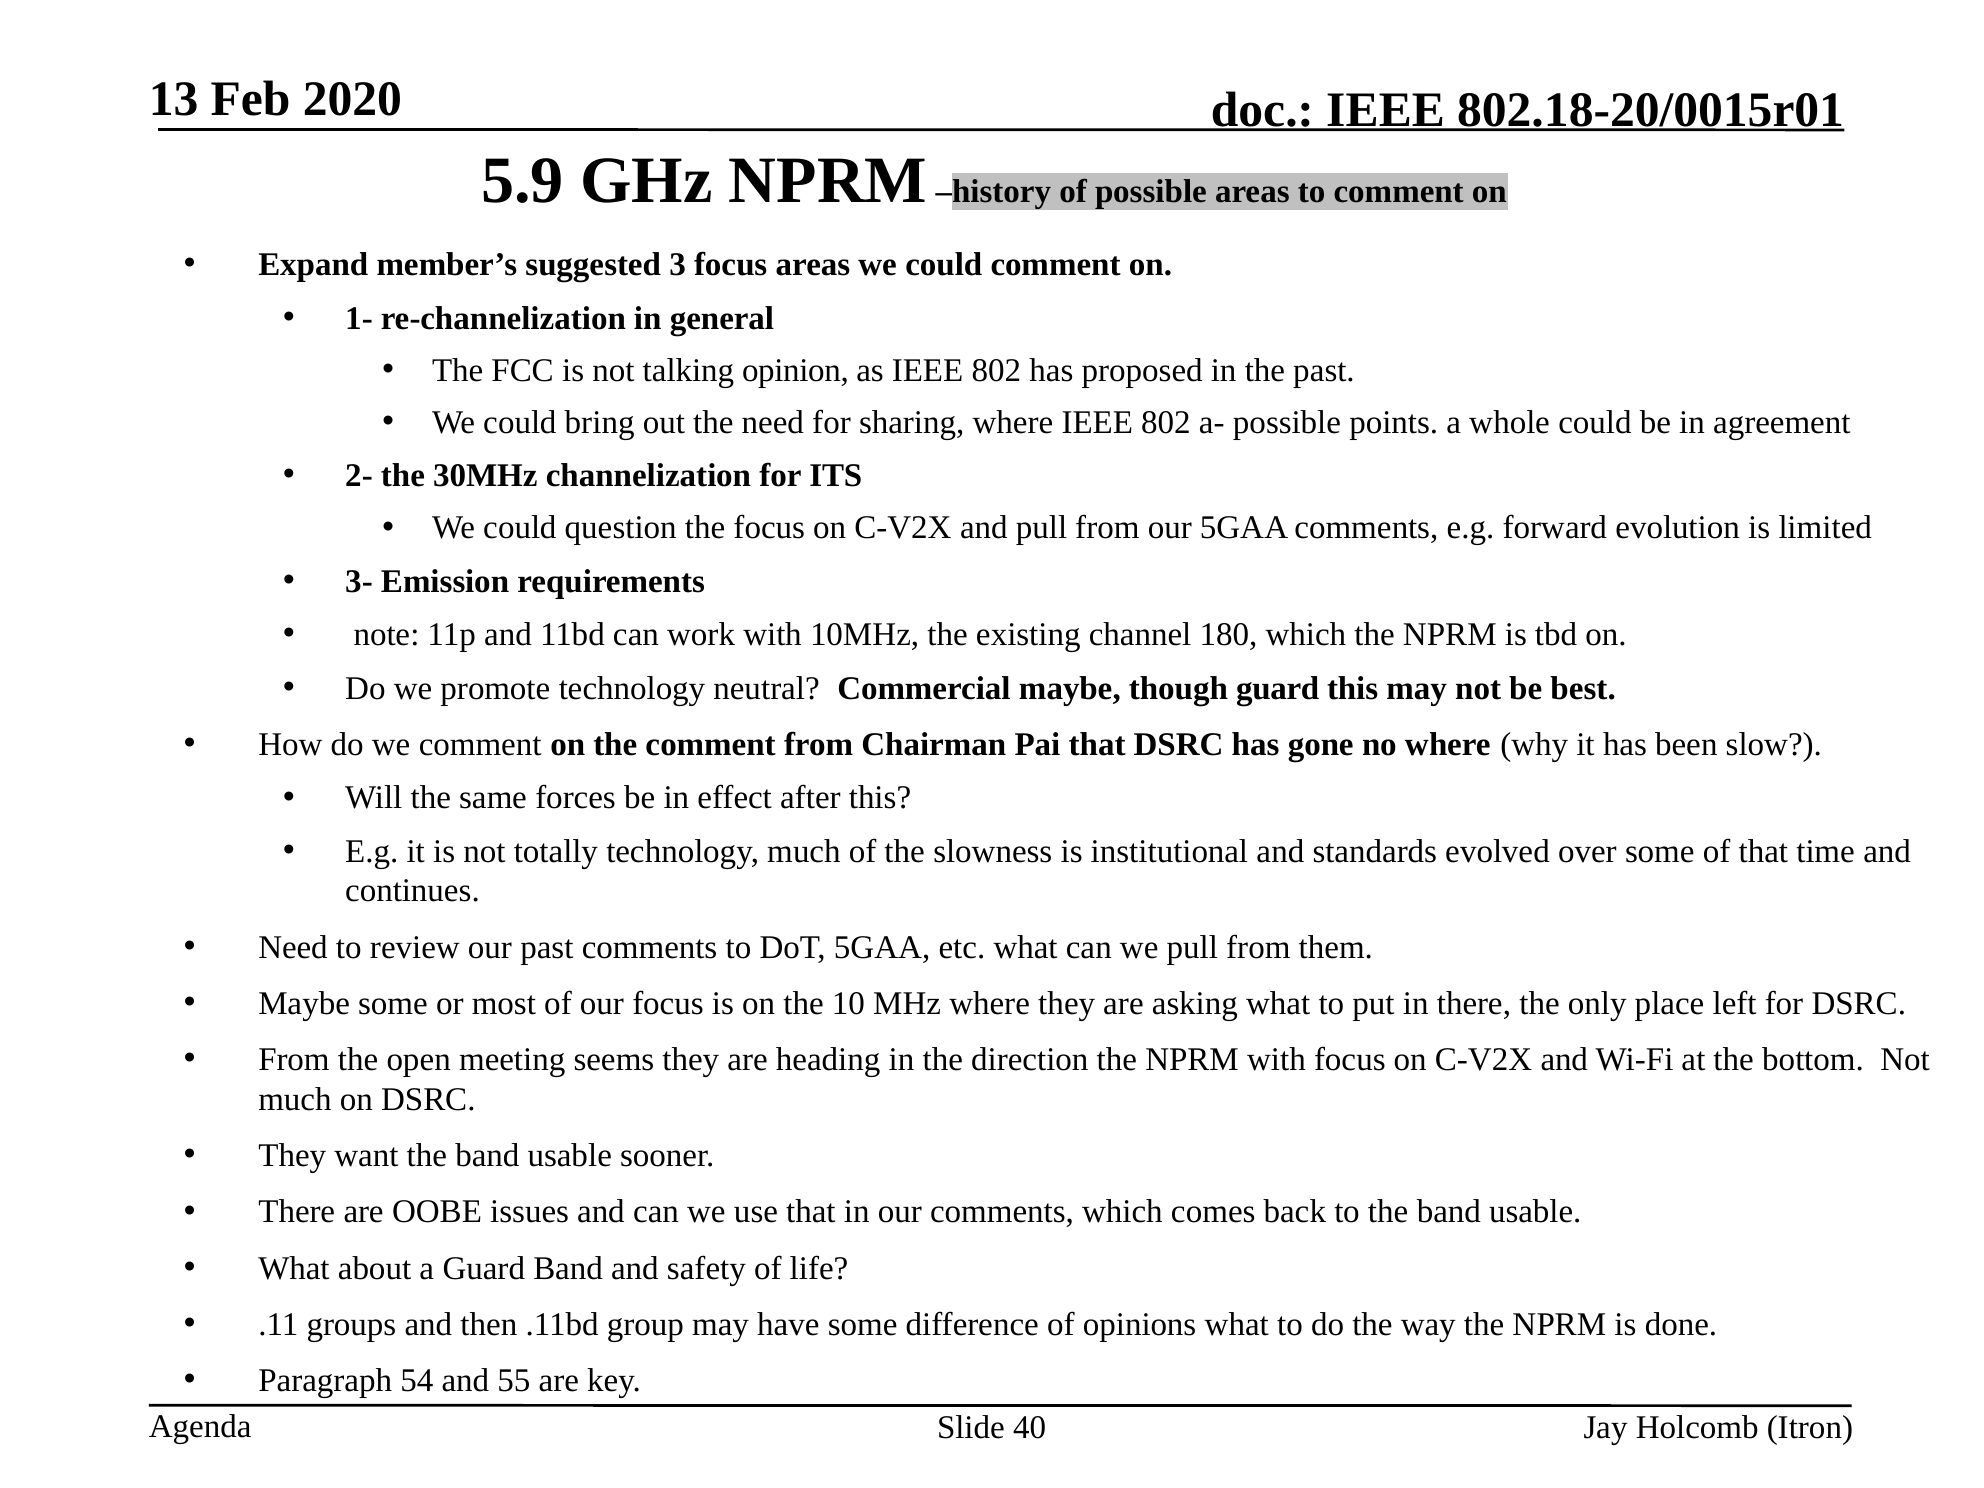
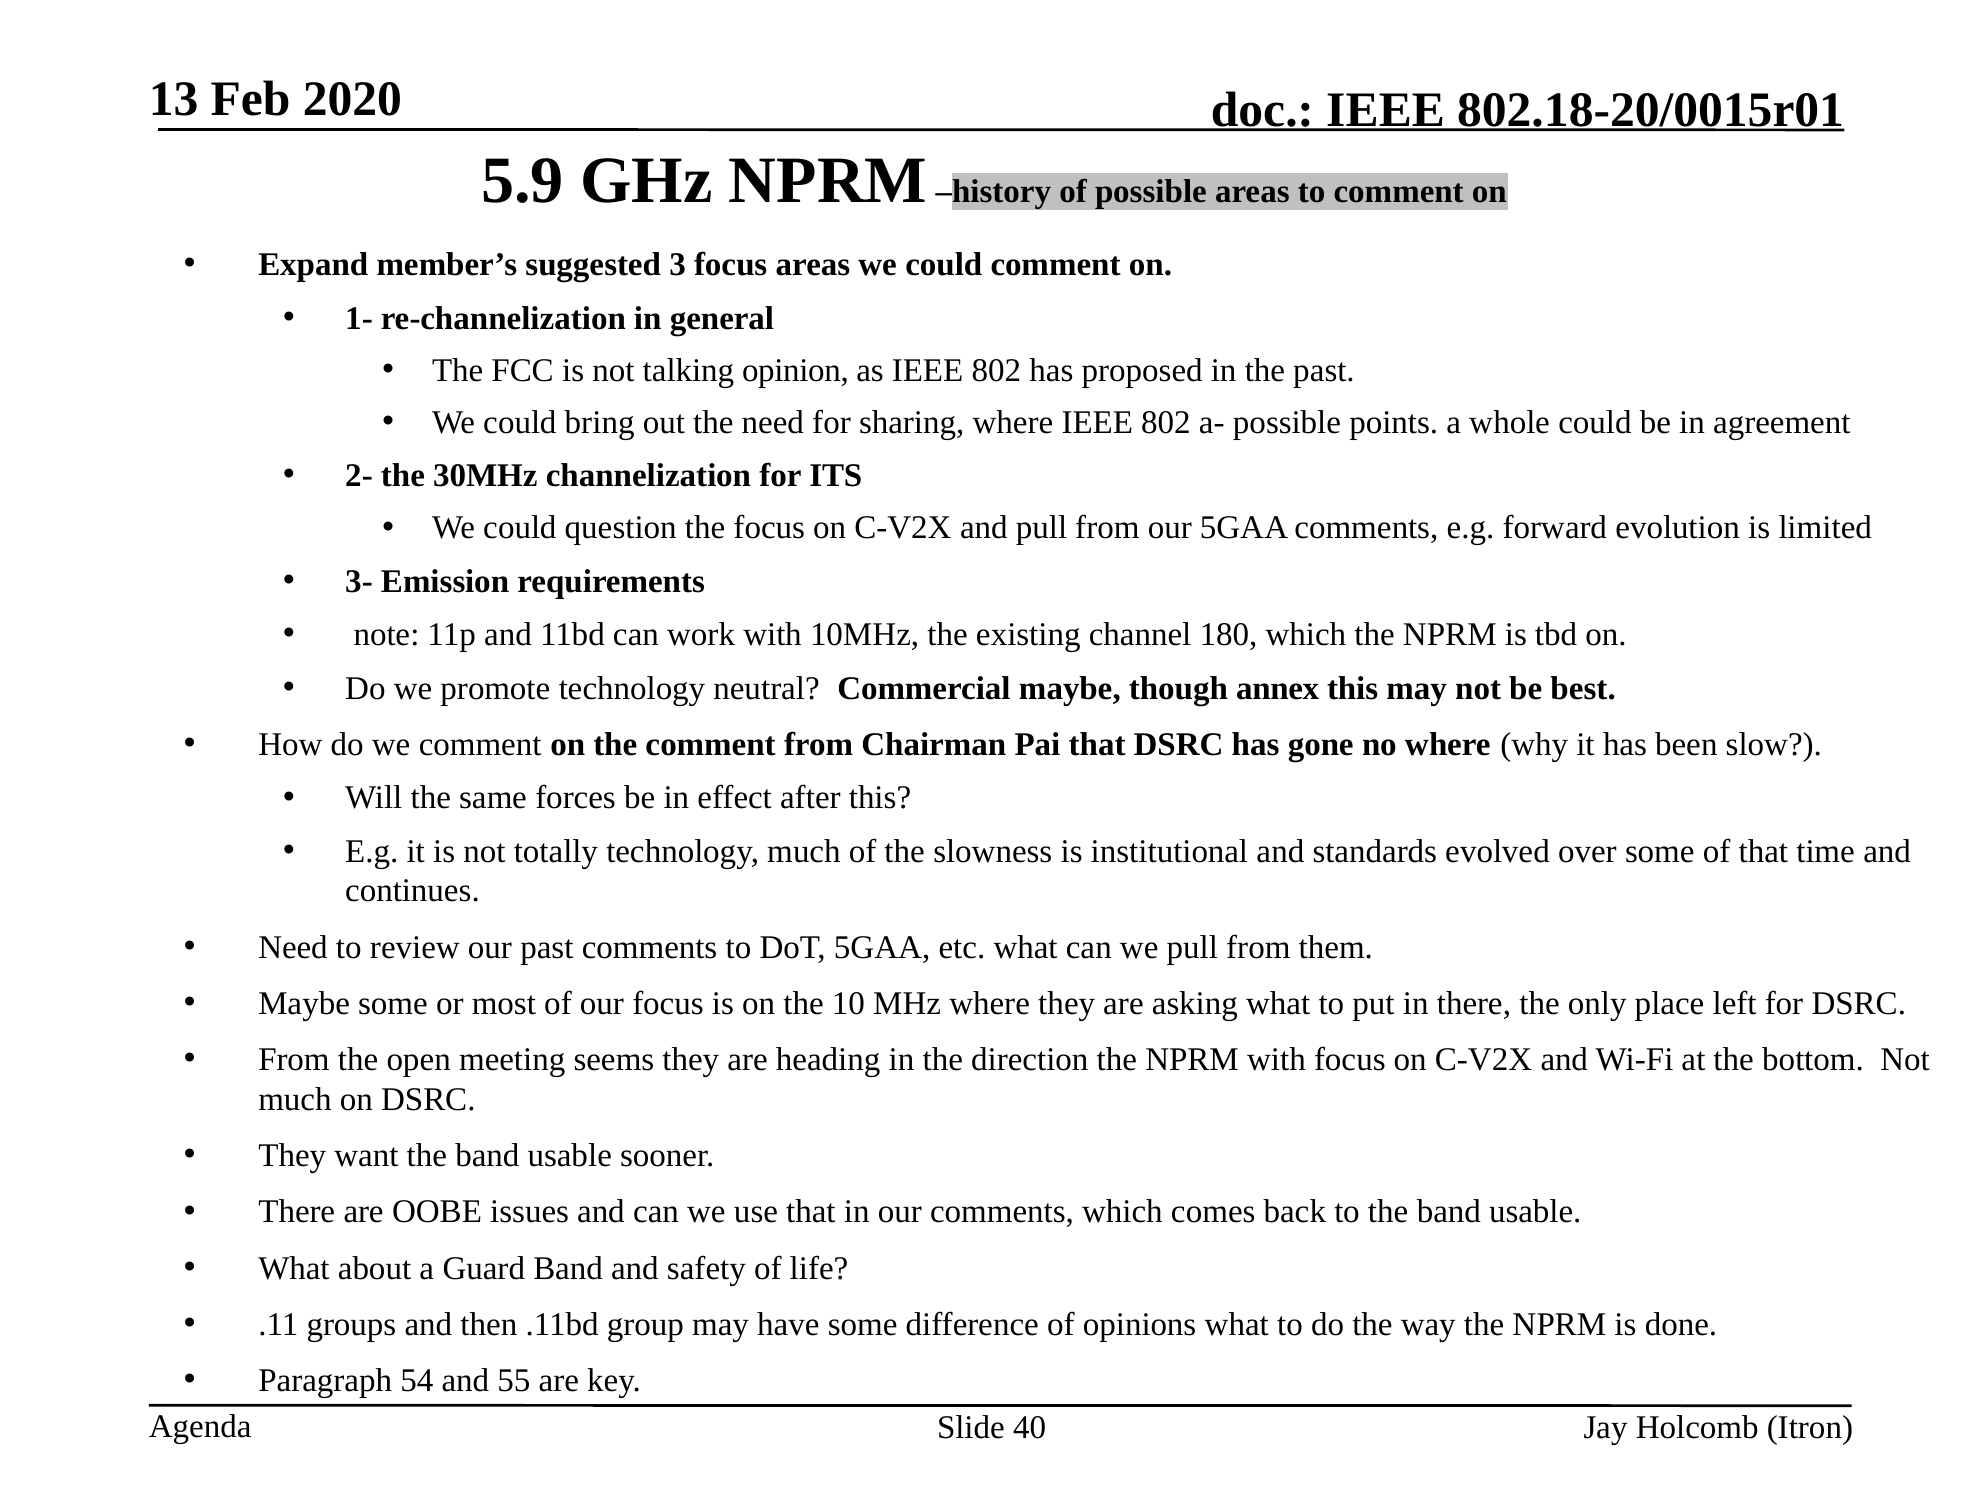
though guard: guard -> annex (1278, 688)
